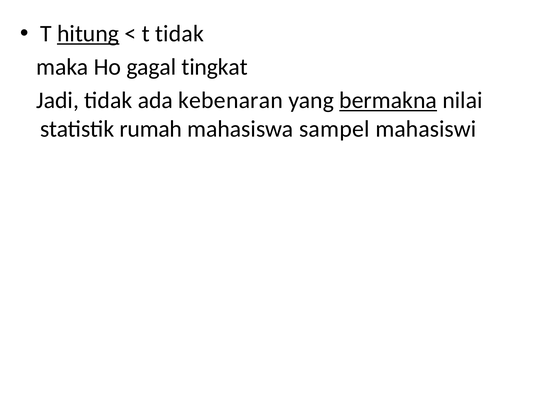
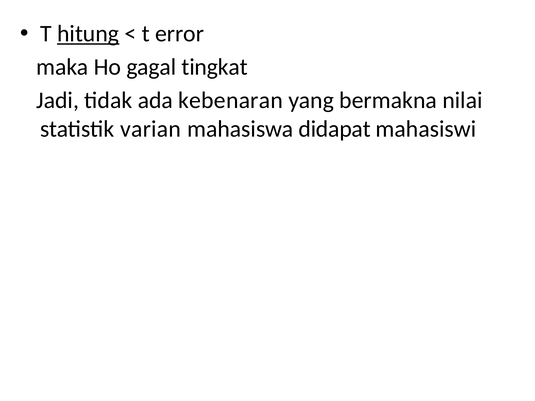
t tidak: tidak -> error (180, 34)
bermakna underline: present -> none (388, 100)
rumah: rumah -> varian (151, 129)
sampel: sampel -> didapat (335, 129)
